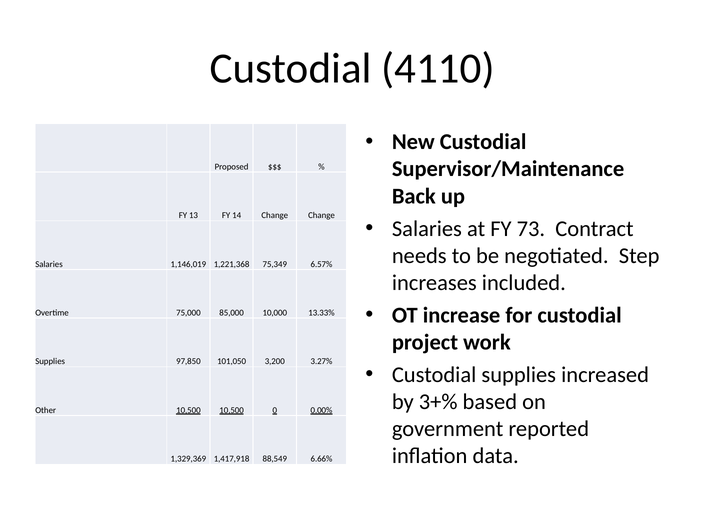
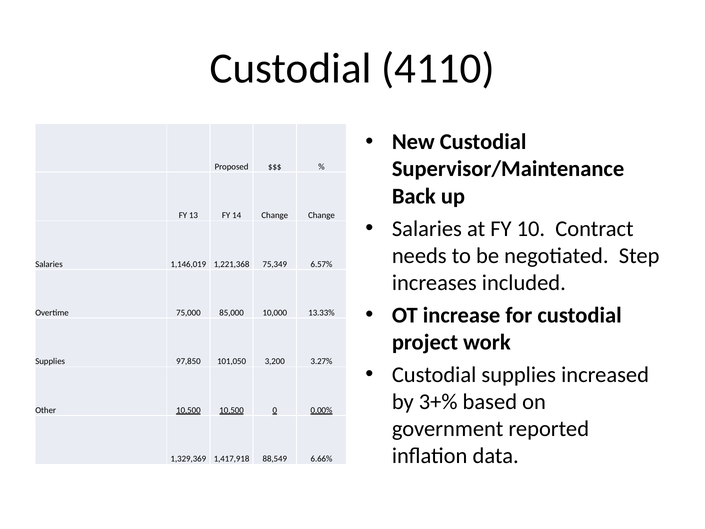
73: 73 -> 10 (531, 228)
